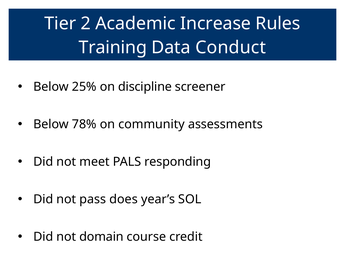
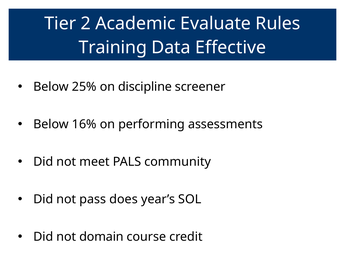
Increase: Increase -> Evaluate (216, 23)
Conduct: Conduct -> Effective (231, 48)
78%: 78% -> 16% (84, 124)
community: community -> performing (152, 124)
responding: responding -> community (178, 162)
